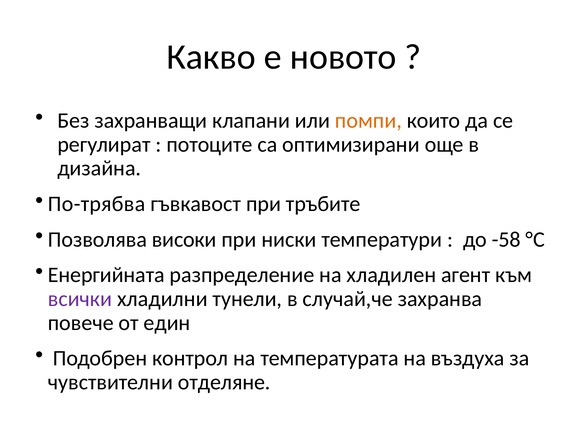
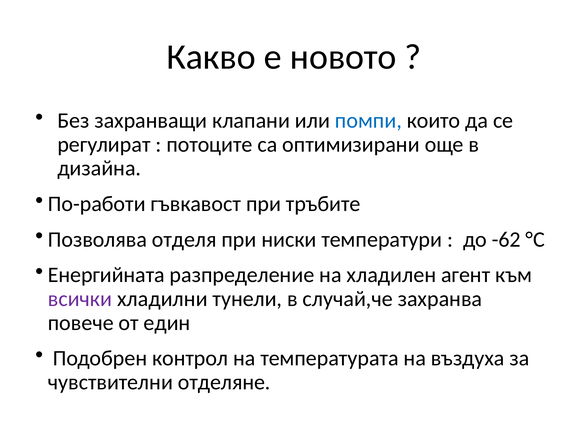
помпи colour: orange -> blue (368, 121)
По-трябва: По-трябва -> По-работи (97, 204)
високи: високи -> отделя (184, 239)
-58: -58 -> -62 (506, 239)
